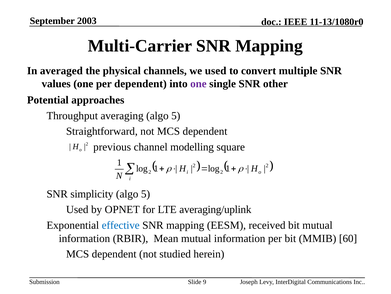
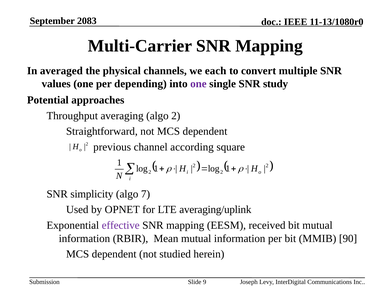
2003: 2003 -> 2083 (87, 21)
we used: used -> each (216, 70)
per dependent: dependent -> depending (140, 84)
other: other -> study (276, 84)
averaging algo 5: 5 -> 2 (176, 116)
modelling: modelling -> according (192, 147)
5: 5 -> 7 (146, 194)
effective colour: blue -> purple (121, 225)
60: 60 -> 90 (348, 238)
